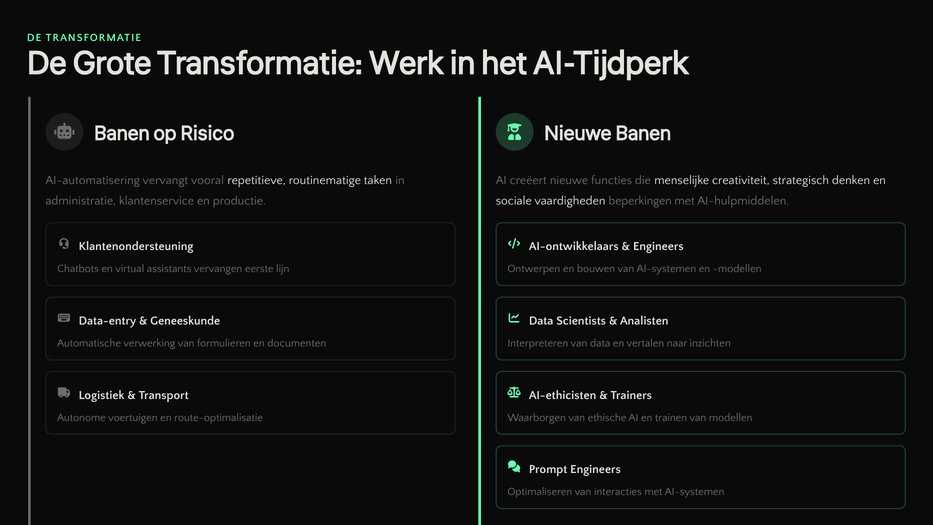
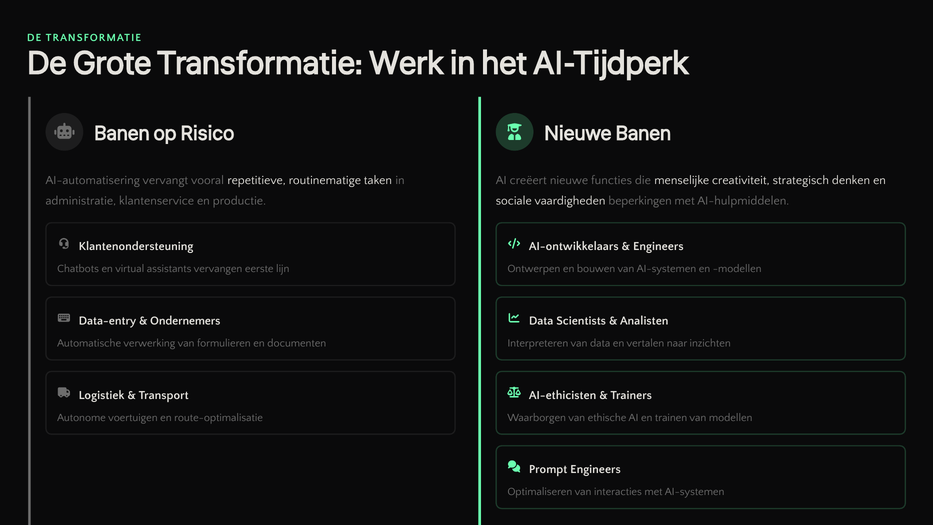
Geneeskunde: Geneeskunde -> Ondernemers (185, 321)
